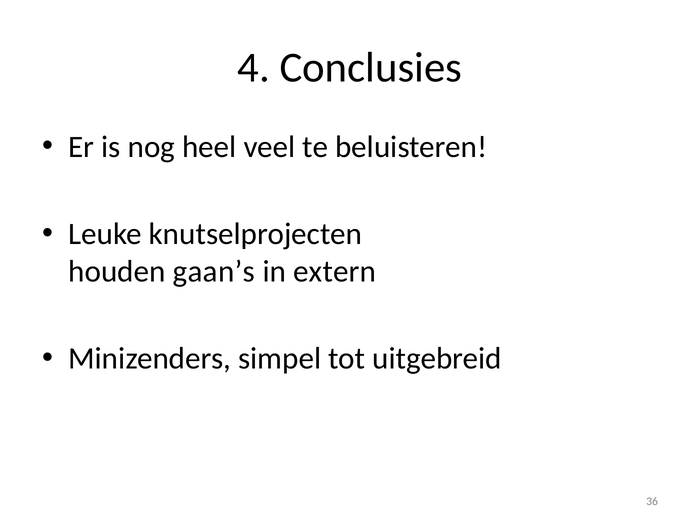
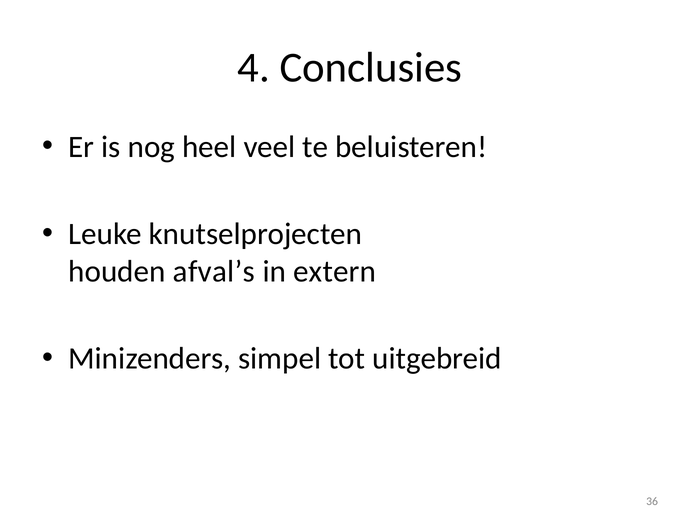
gaan’s: gaan’s -> afval’s (214, 271)
